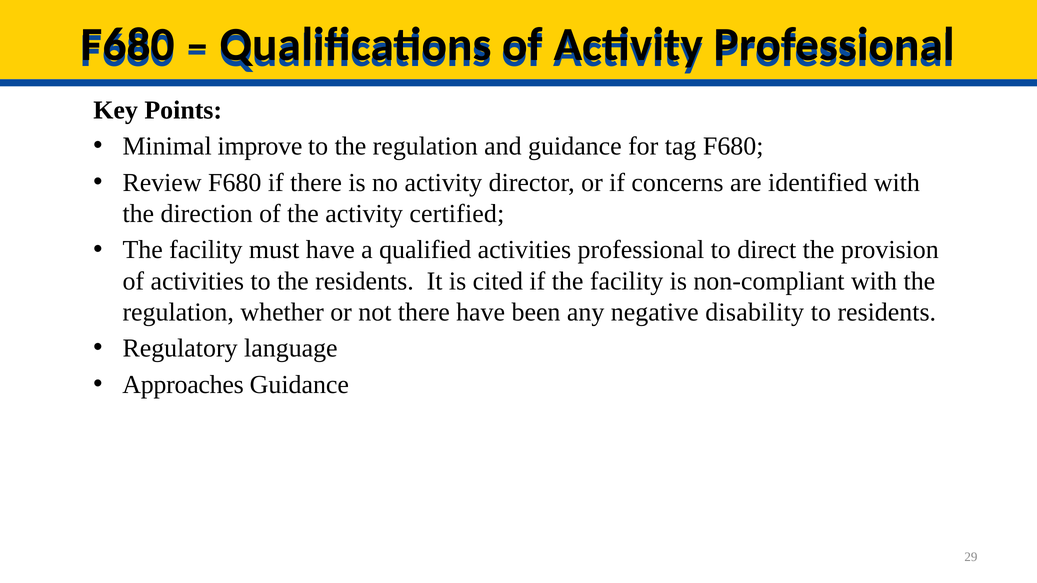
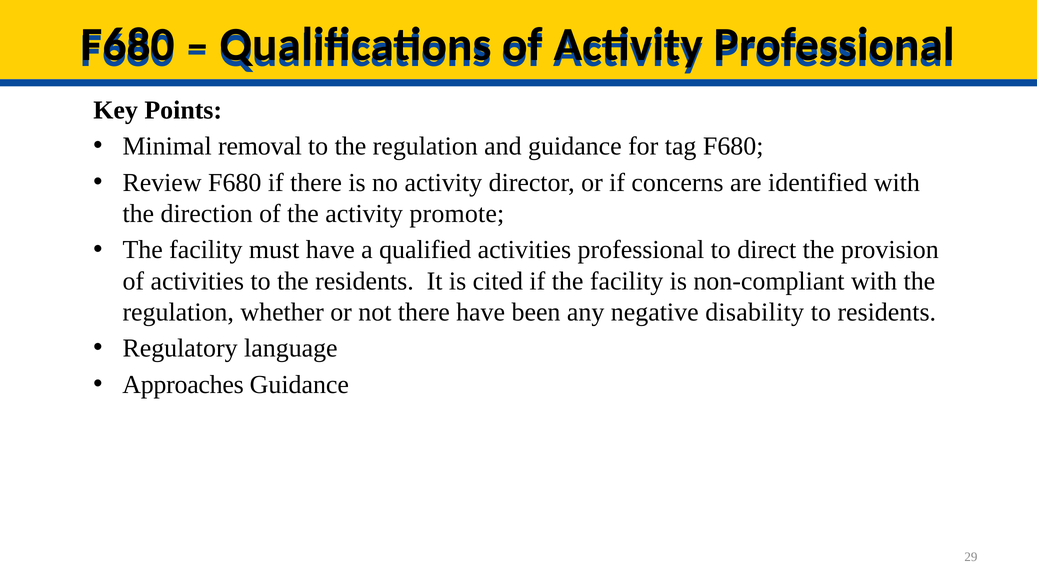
improve: improve -> removal (260, 146)
certified: certified -> promote (457, 214)
